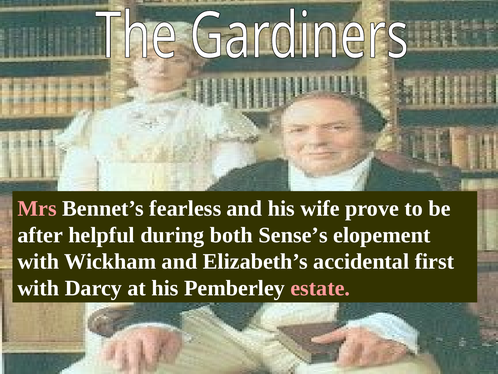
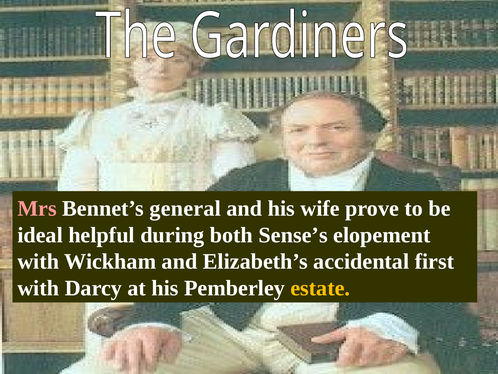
fearless: fearless -> general (185, 208)
after: after -> ideal (40, 235)
estate colour: pink -> yellow (320, 288)
